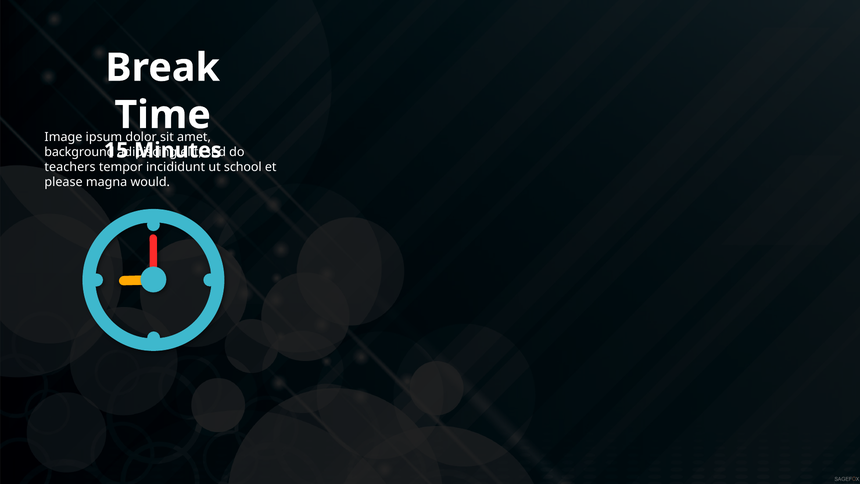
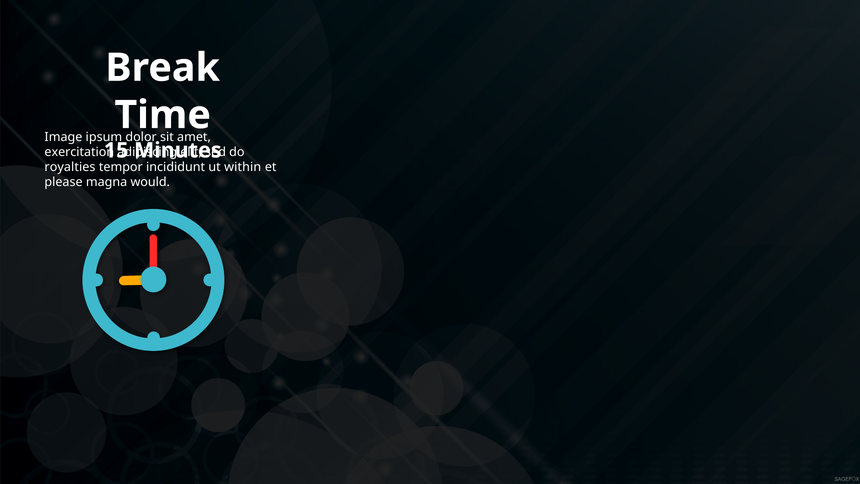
background: background -> exercitation (79, 152)
teachers: teachers -> royalties (70, 167)
school: school -> within (243, 167)
